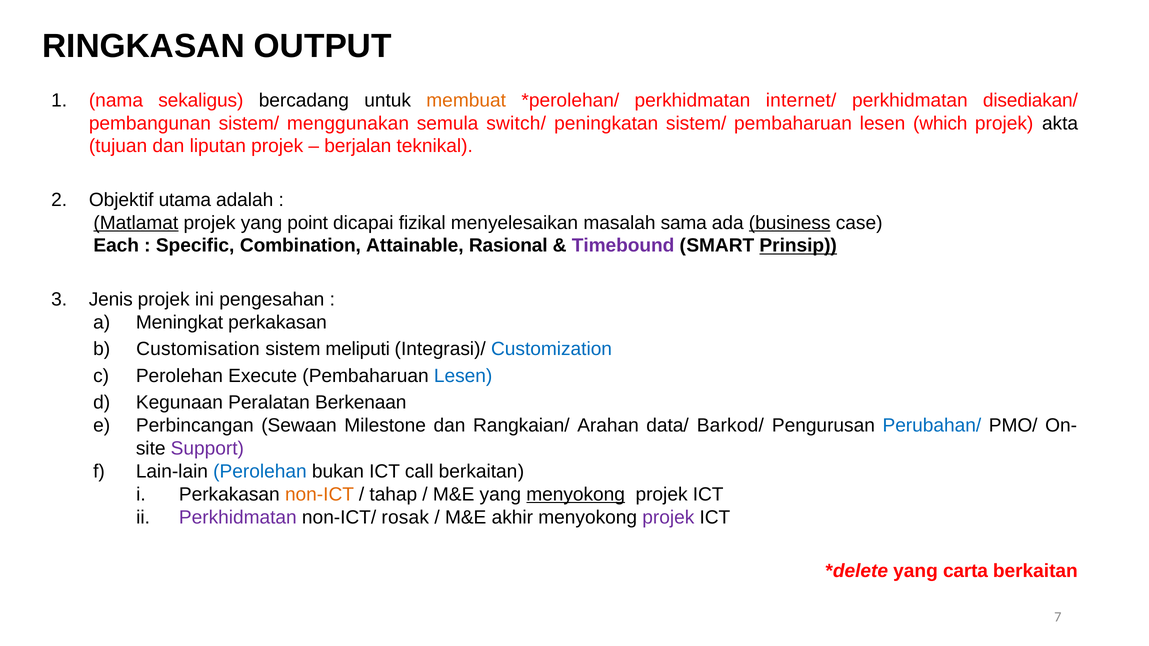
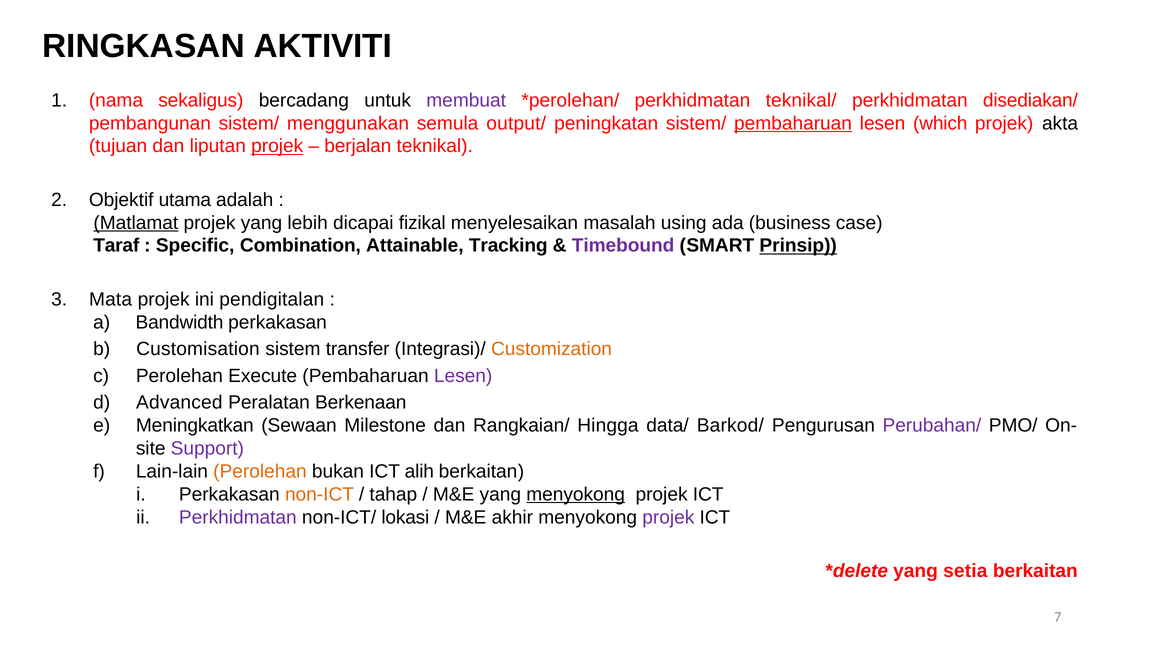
OUTPUT: OUTPUT -> AKTIVITI (323, 46)
membuat colour: orange -> purple (466, 100)
internet/: internet/ -> teknikal/ (801, 100)
switch/: switch/ -> output/ (516, 123)
pembaharuan underline: none -> present (793, 123)
projek underline: none -> present (277, 146)
point: point -> lebih (308, 223)
sama: sama -> using (684, 223)
business underline: present -> none (790, 223)
Each: Each -> Taraf (116, 246)
Rasional: Rasional -> Tracking (508, 246)
Jenis: Jenis -> Mata (111, 299)
pengesahan: pengesahan -> pendigitalan (272, 299)
Meningkat: Meningkat -> Bandwidth (180, 322)
meliputi: meliputi -> transfer (358, 349)
Customization colour: blue -> orange (552, 349)
Lesen colour: blue -> purple (463, 376)
Kegunaan: Kegunaan -> Advanced (179, 403)
Perbincangan: Perbincangan -> Meningkatkan (195, 426)
Arahan: Arahan -> Hingga (608, 426)
Perubahan/ colour: blue -> purple (932, 426)
Perolehan colour: blue -> orange (260, 472)
call: call -> alih (419, 472)
rosak: rosak -> lokasi (405, 518)
carta: carta -> setia (965, 571)
